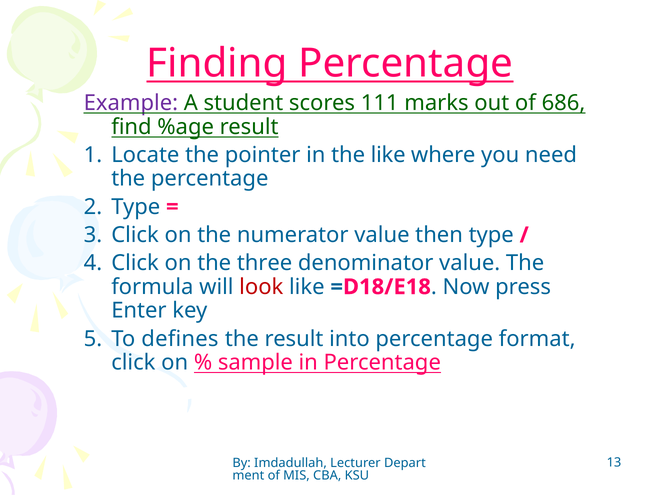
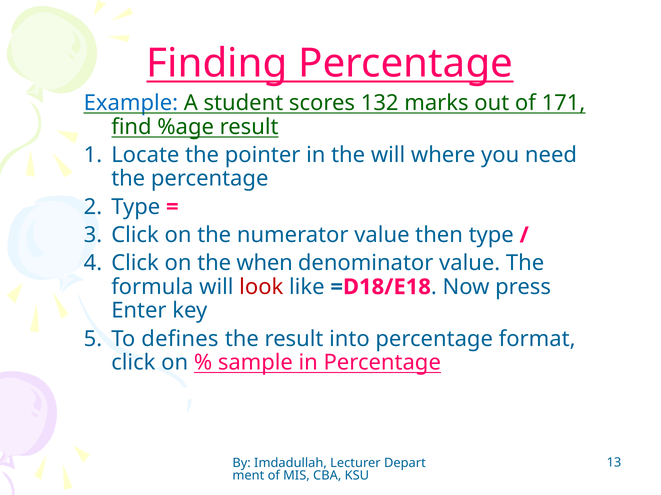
Example colour: purple -> blue (131, 103)
111: 111 -> 132 (380, 103)
686: 686 -> 171 (563, 103)
the like: like -> will (388, 155)
three: three -> when (265, 264)
